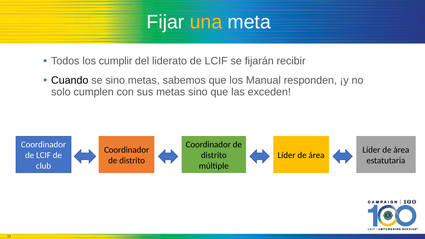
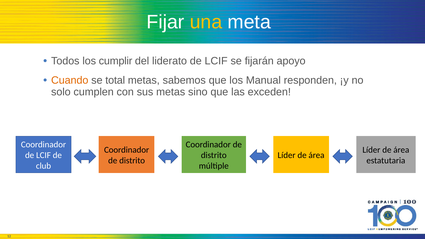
recibir: recibir -> apoyo (291, 61)
Cuando colour: black -> orange (70, 80)
se sino: sino -> total (115, 80)
